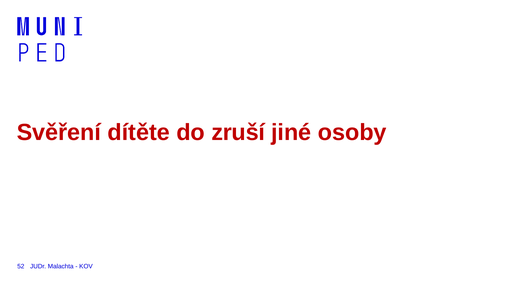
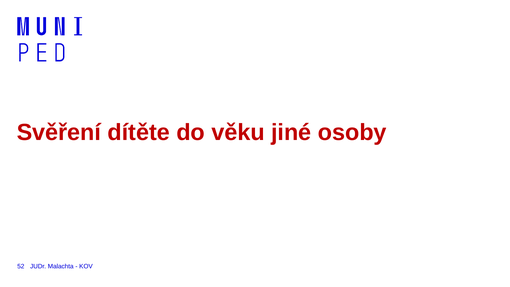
zruší: zruší -> věku (238, 132)
